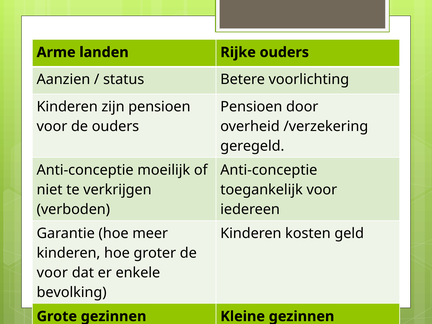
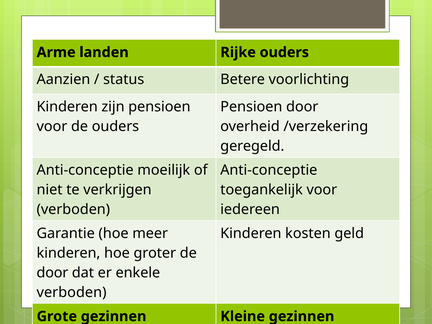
voor: voor -> door (52, 273)
bevolking: bevolking -> verboden (72, 292)
